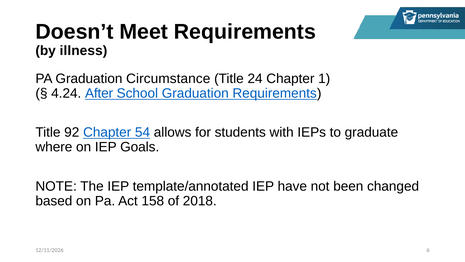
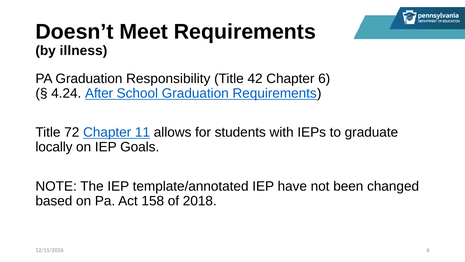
Circumstance: Circumstance -> Responsibility (168, 79)
24: 24 -> 42 (255, 79)
Chapter 1: 1 -> 6 (324, 79)
92: 92 -> 72 (72, 132)
54: 54 -> 11 (143, 132)
where: where -> locally (54, 147)
